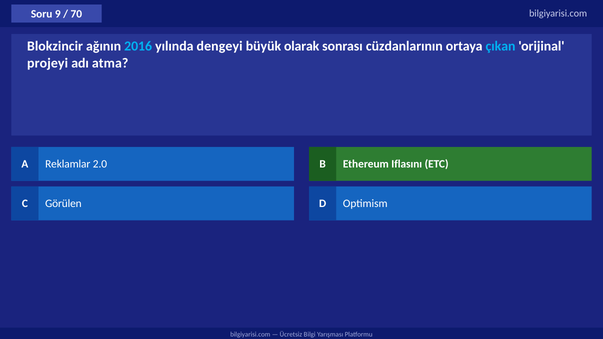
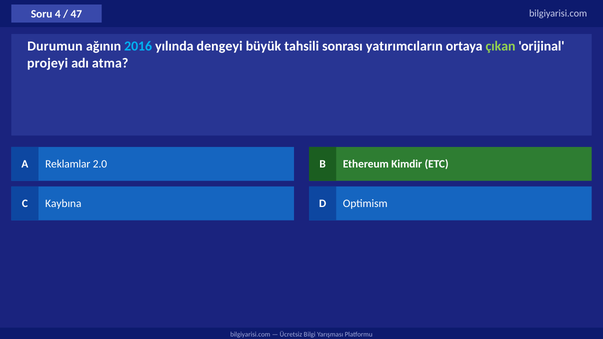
9: 9 -> 4 (58, 14)
70: 70 -> 47 (76, 14)
Blokzincir: Blokzincir -> Durumun (55, 46)
olarak: olarak -> tahsili (302, 46)
cüzdanlarının: cüzdanlarının -> yatırımcıların (404, 46)
çıkan colour: light blue -> light green (501, 46)
Iflasını: Iflasını -> Kimdir (407, 164)
Görülen: Görülen -> Kaybına (63, 204)
